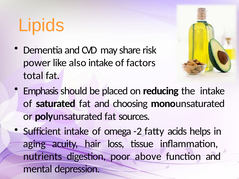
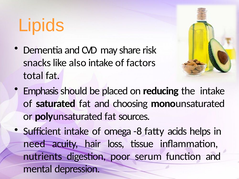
power: power -> snacks (37, 63)
-2: -2 -> -8 (138, 131)
aging: aging -> need (34, 144)
above: above -> serum (148, 157)
